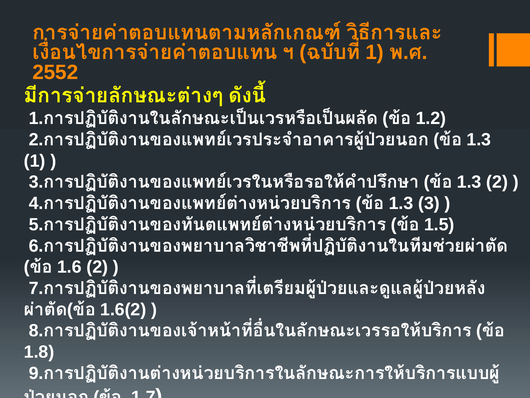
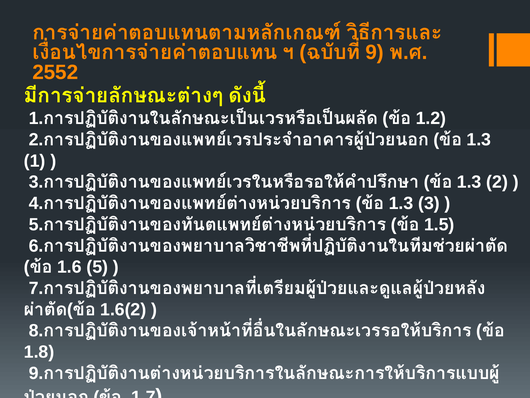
1: 1 -> 9 (375, 52)
1.6 2: 2 -> 5 (97, 267)
